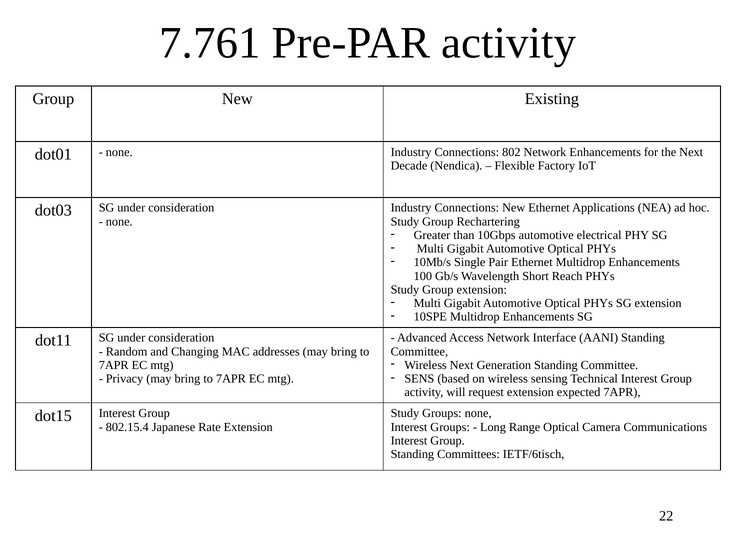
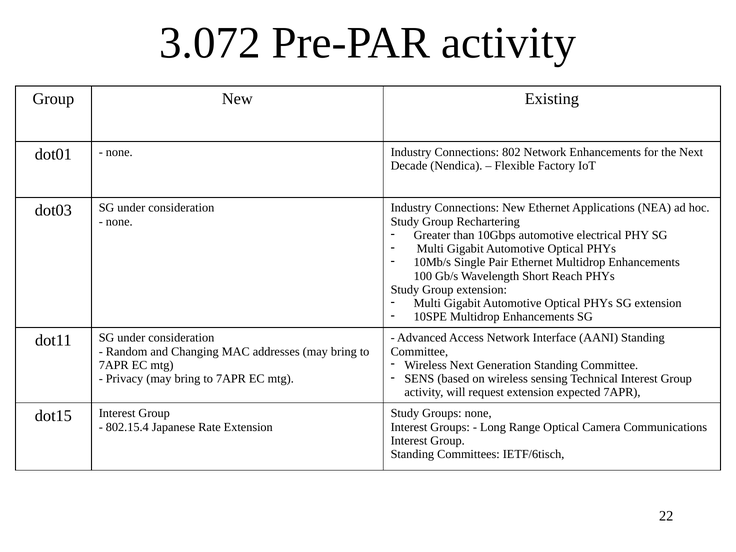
7.761: 7.761 -> 3.072 (210, 43)
